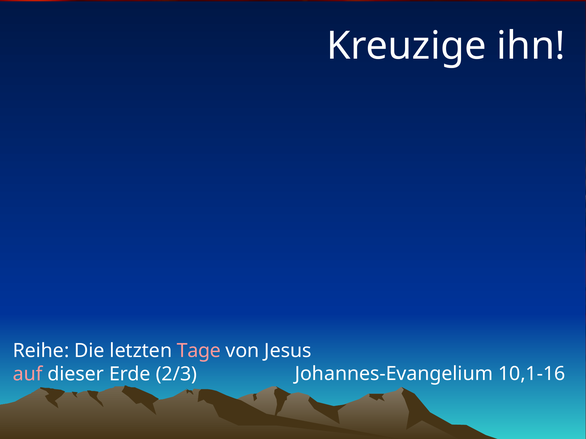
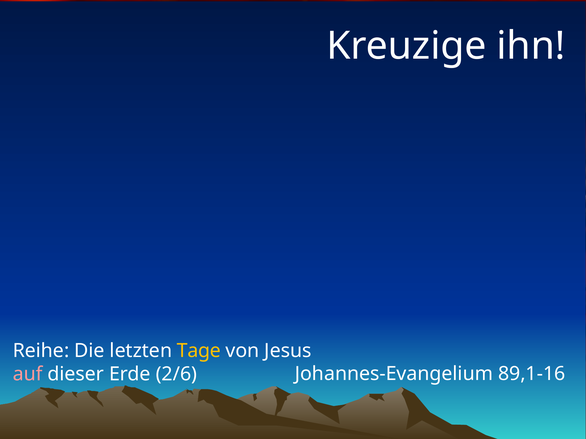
Tage colour: pink -> yellow (199, 351)
2/3: 2/3 -> 2/6 (176, 375)
10,1-16: 10,1-16 -> 89,1-16 (532, 374)
